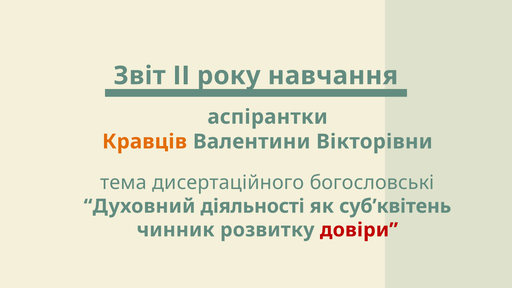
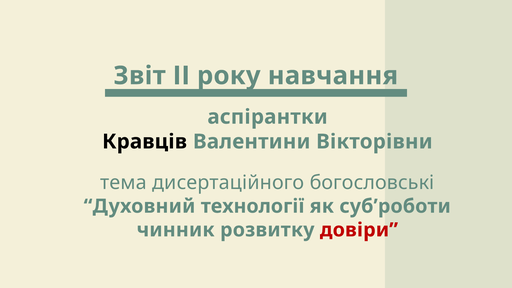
Кравців colour: orange -> black (145, 142)
діяльності: діяльності -> технології (253, 206)
суб’квітень: суб’квітень -> суб’роботи (395, 206)
